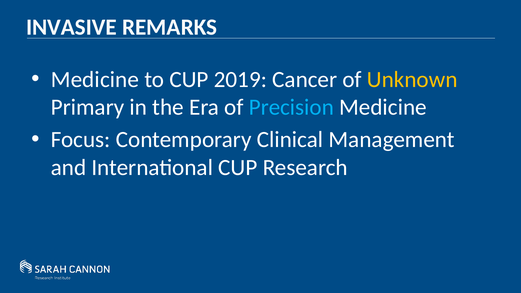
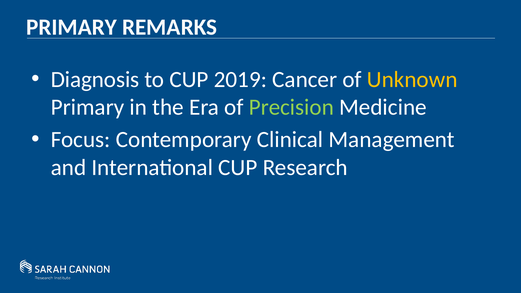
INVASIVE: INVASIVE -> PRIMARY (71, 27)
Medicine: Medicine -> Diagnosis (95, 79)
Precision colour: light blue -> light green (291, 107)
